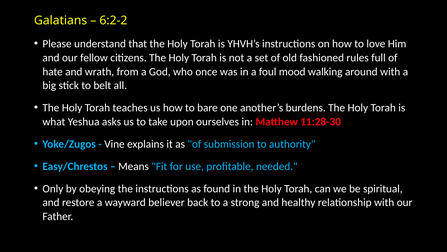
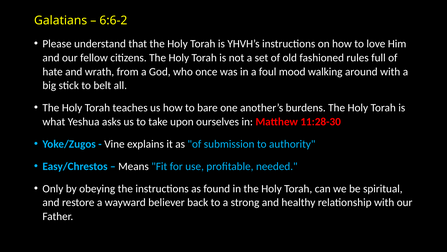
6:2-2: 6:2-2 -> 6:6-2 (113, 21)
